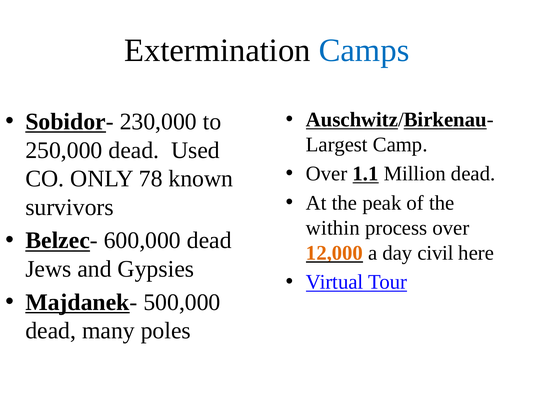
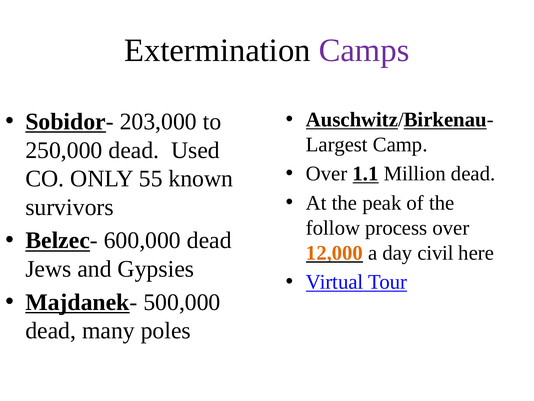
Camps colour: blue -> purple (364, 50)
230,000: 230,000 -> 203,000 (158, 121)
78: 78 -> 55 (151, 178)
within: within -> follow (333, 228)
